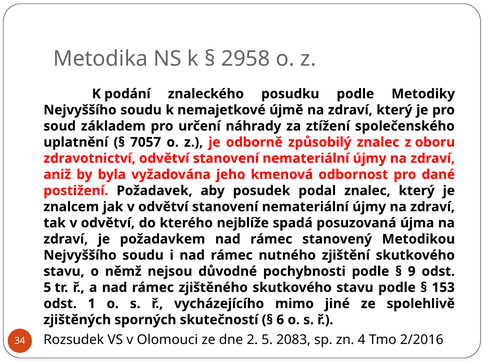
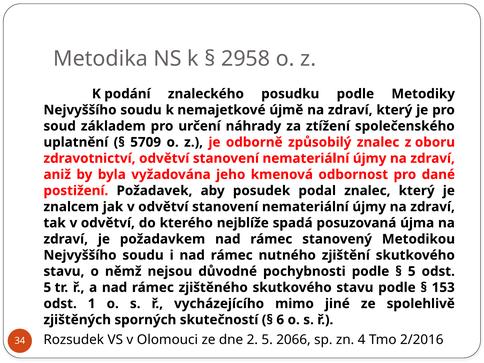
7057: 7057 -> 5709 (146, 142)
9: 9 -> 5 (412, 271)
2083: 2083 -> 2066 (293, 340)
